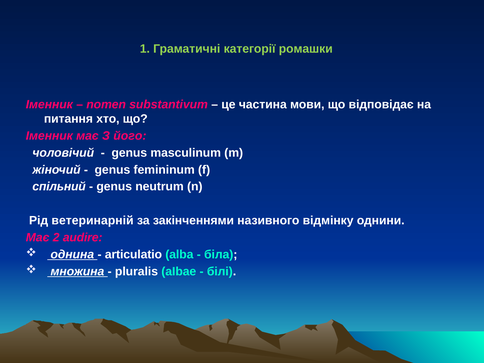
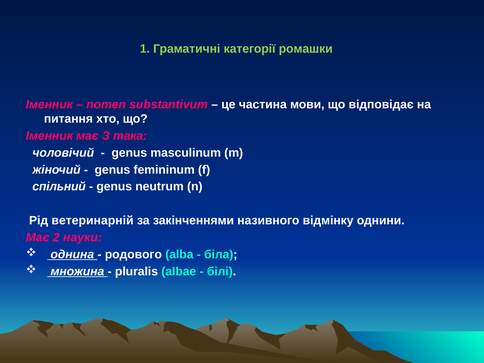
його: його -> така (130, 136)
audire: audire -> науки (83, 237)
articulatio: articulatio -> родового (133, 254)
